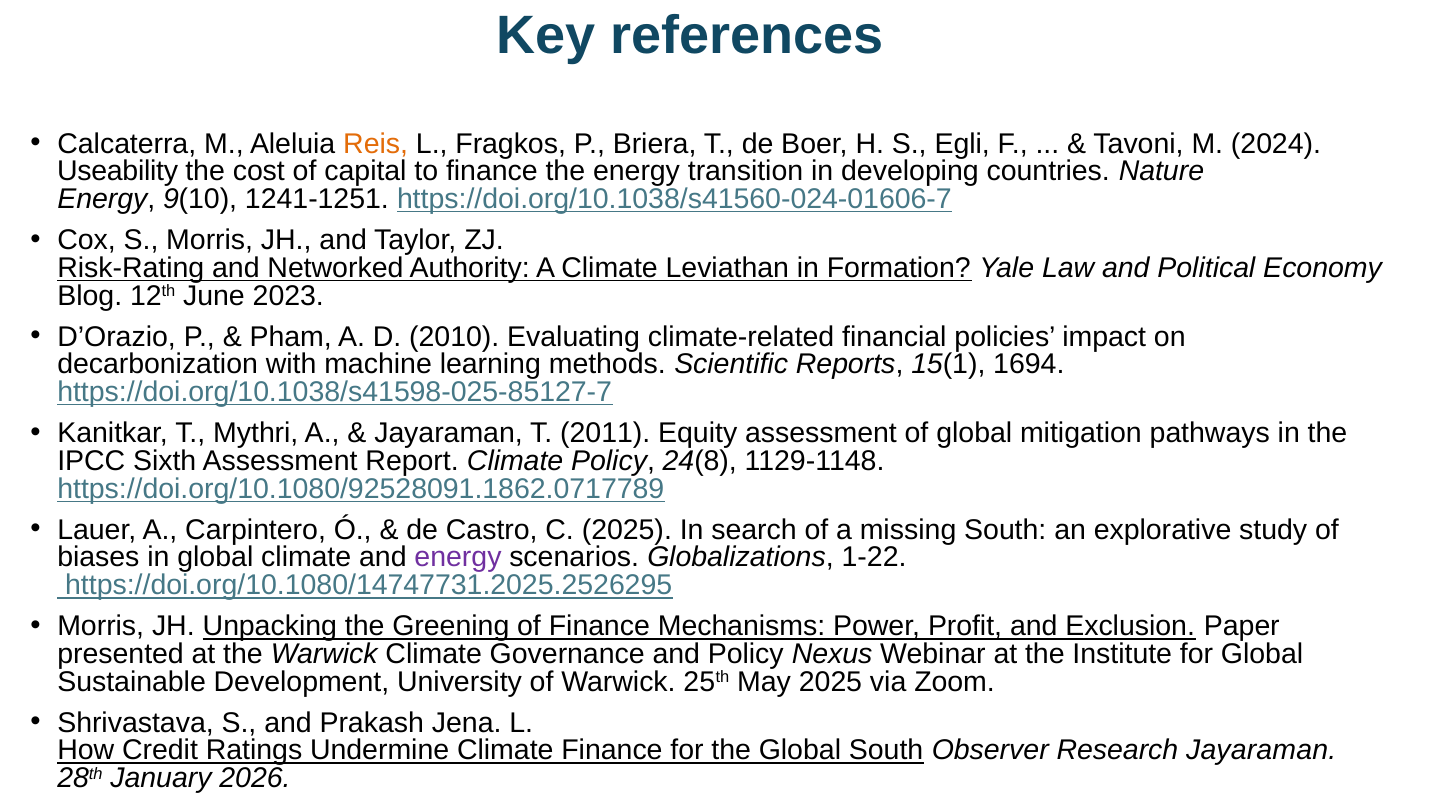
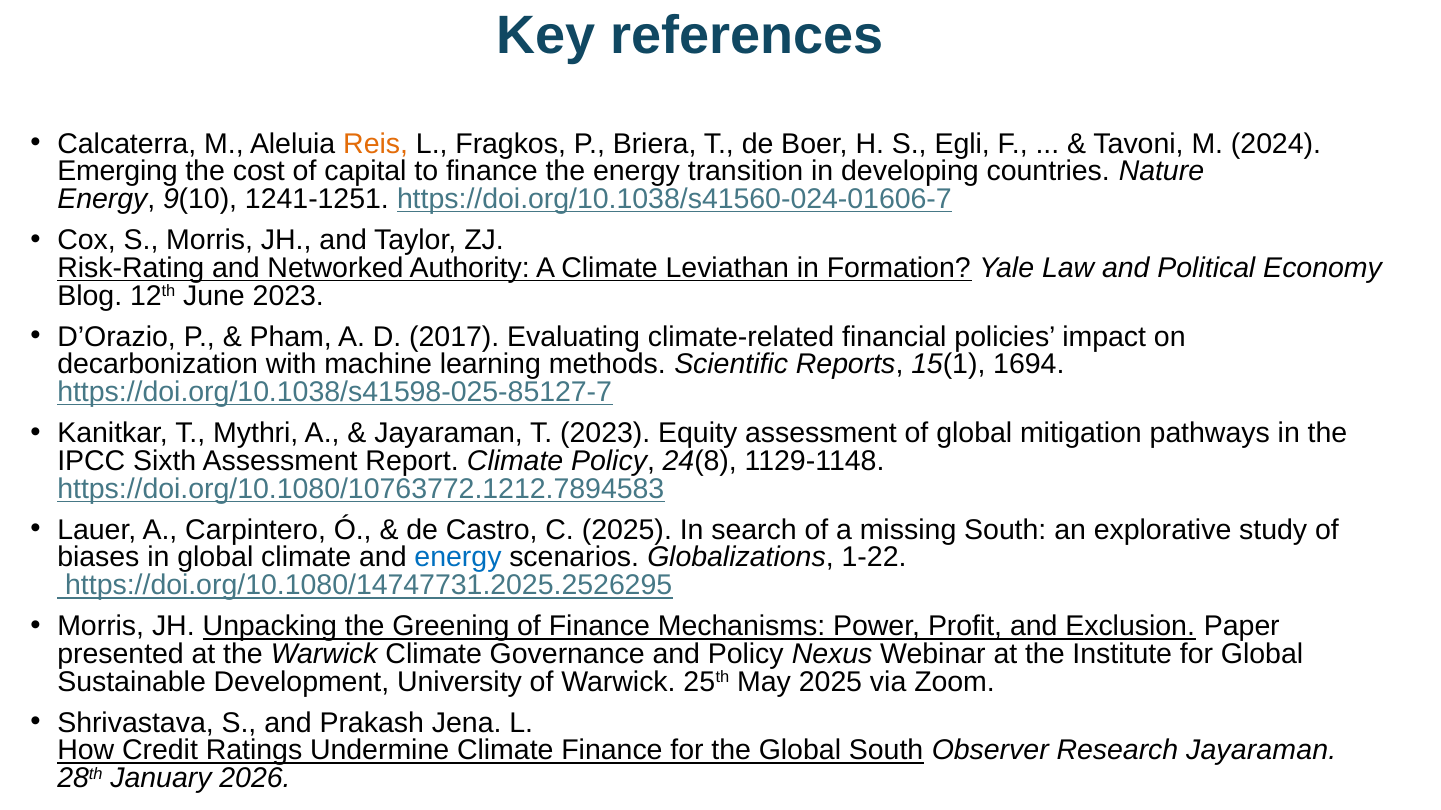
Useability: Useability -> Emerging (118, 172)
2010: 2010 -> 2017 (454, 337)
T 2011: 2011 -> 2023 (605, 434)
https://doi.org/10.1080/92528091.1862.0717789: https://doi.org/10.1080/92528091.1862.0717789 -> https://doi.org/10.1080/10763772.1212.7894583 (361, 489)
energy colour: purple -> blue (458, 558)
